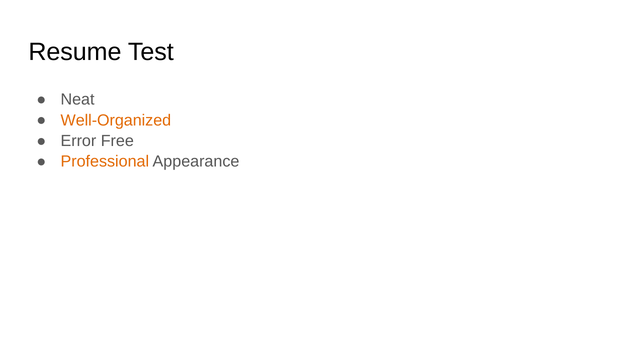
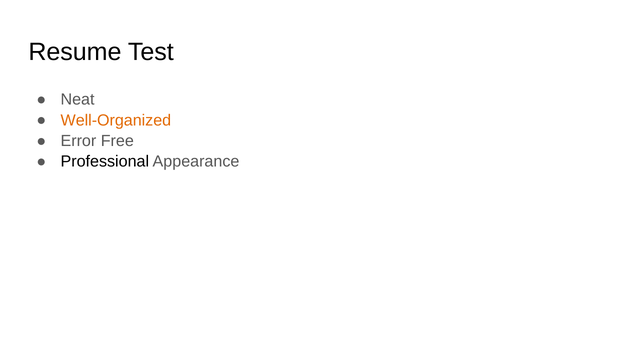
Professional colour: orange -> black (105, 162)
